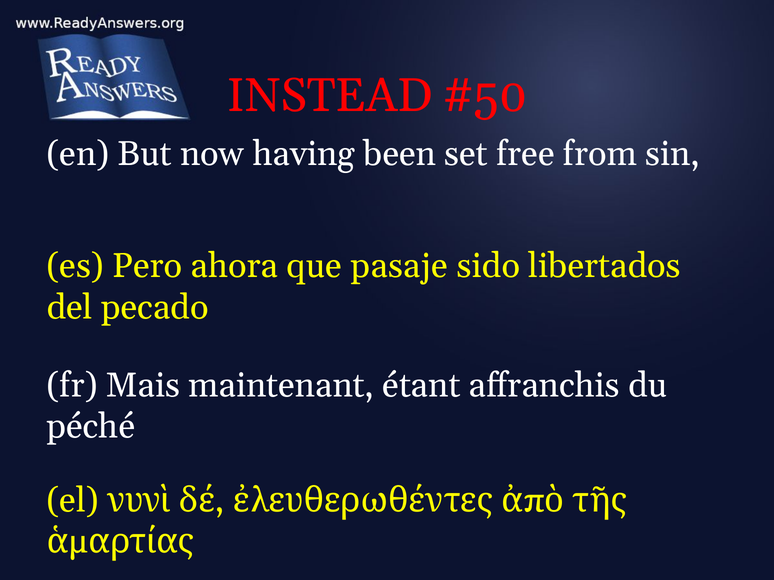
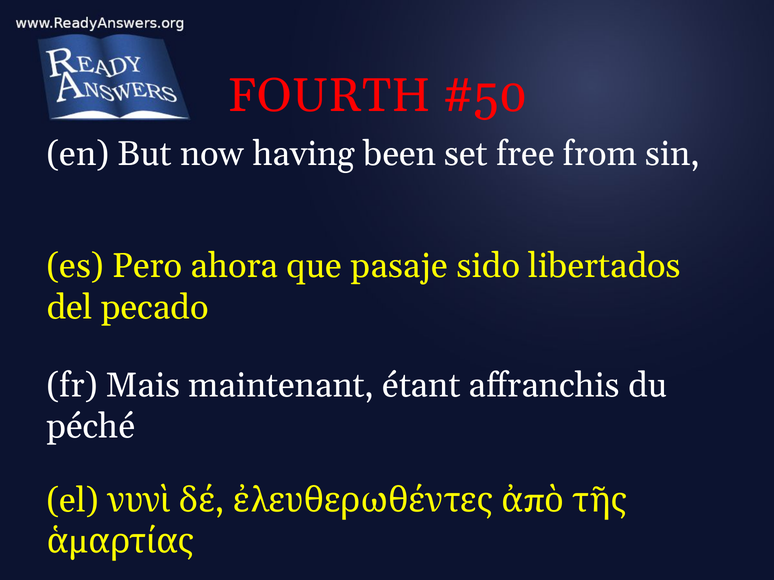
INSTEAD: INSTEAD -> FOURTH (329, 96)
